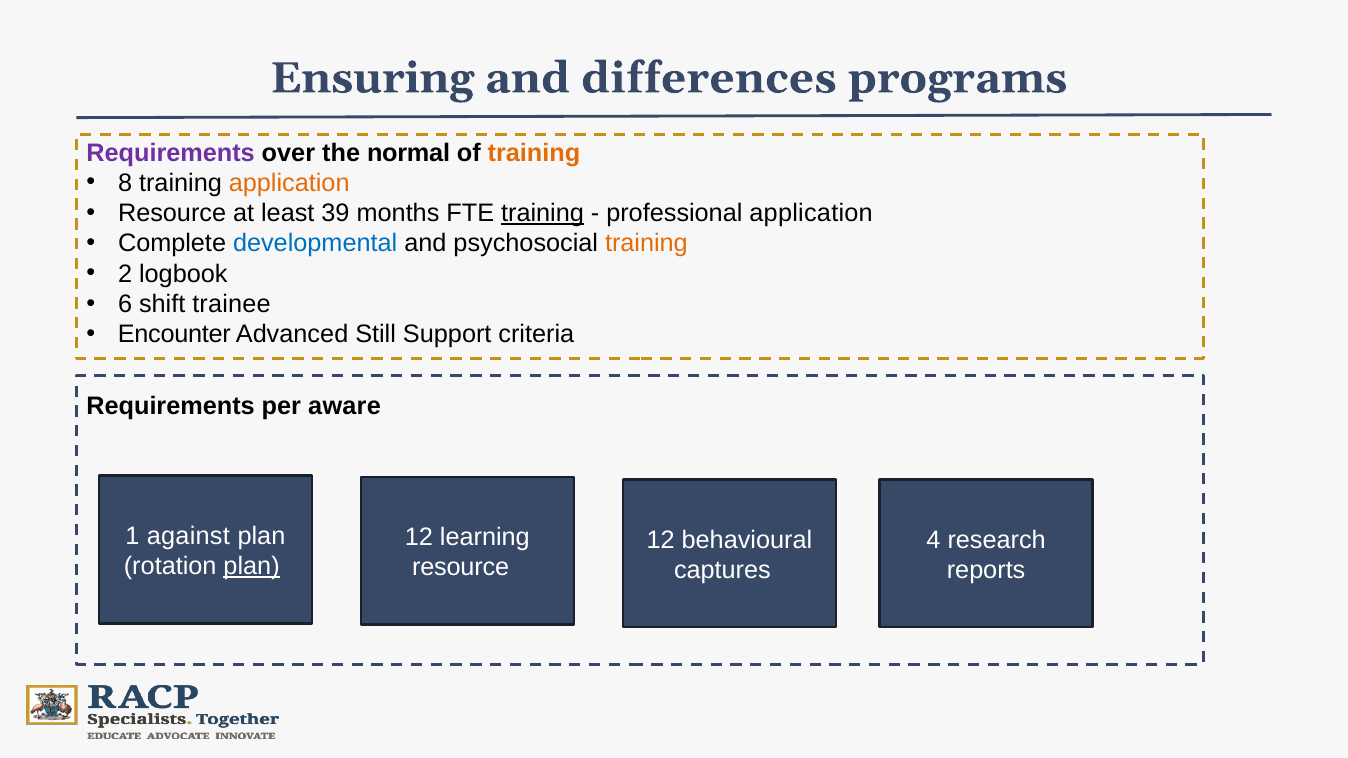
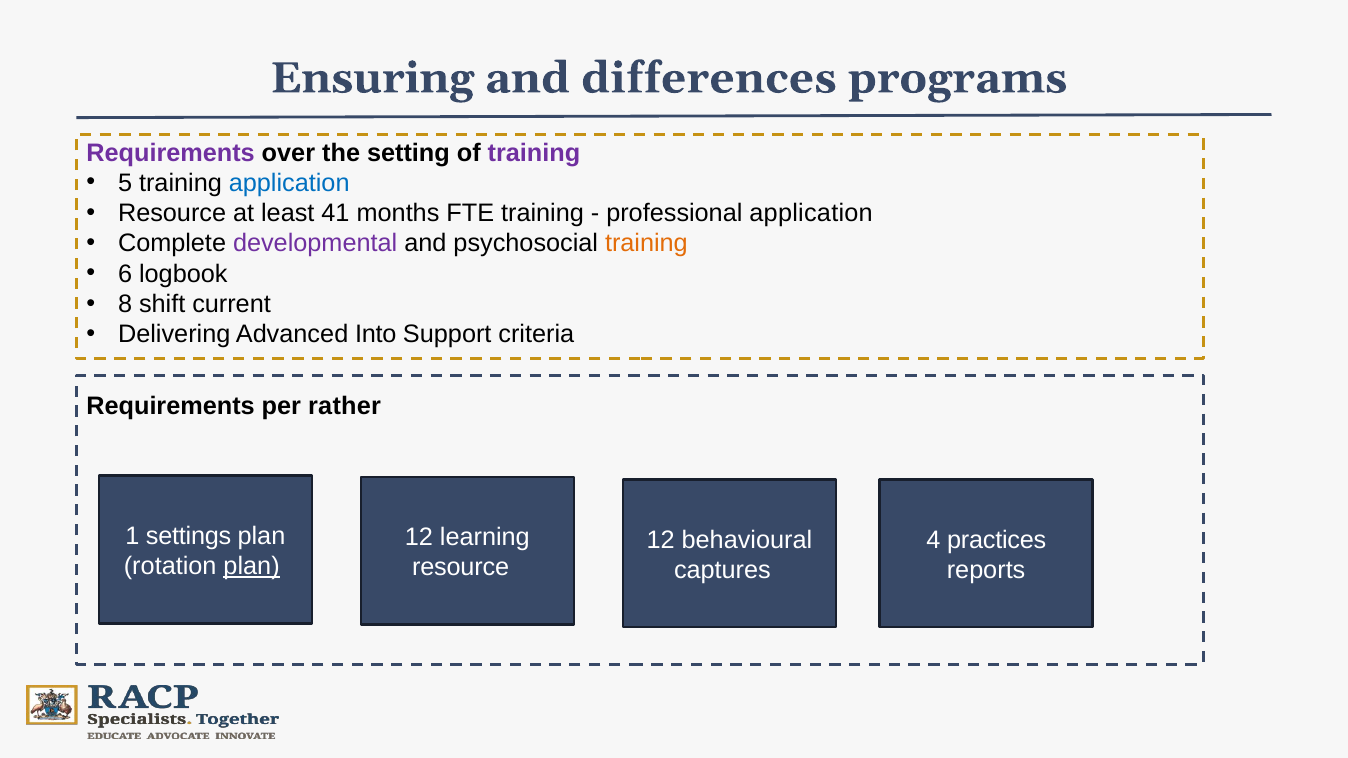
normal: normal -> setting (408, 153)
training colour: orange -> purple (534, 153)
8: 8 -> 5 (125, 183)
application colour: orange -> blue (289, 183)
39: 39 -> 41 (335, 213)
training underline: present -> none (543, 213)
developmental colour: blue -> purple (315, 244)
2: 2 -> 6 (125, 274)
6: 6 -> 8 (125, 304)
trainee: trainee -> current (232, 304)
Encounter: Encounter -> Delivering (174, 335)
Still: Still -> Into (376, 335)
aware: aware -> rather (345, 407)
against: against -> settings (189, 536)
research: research -> practices (997, 540)
